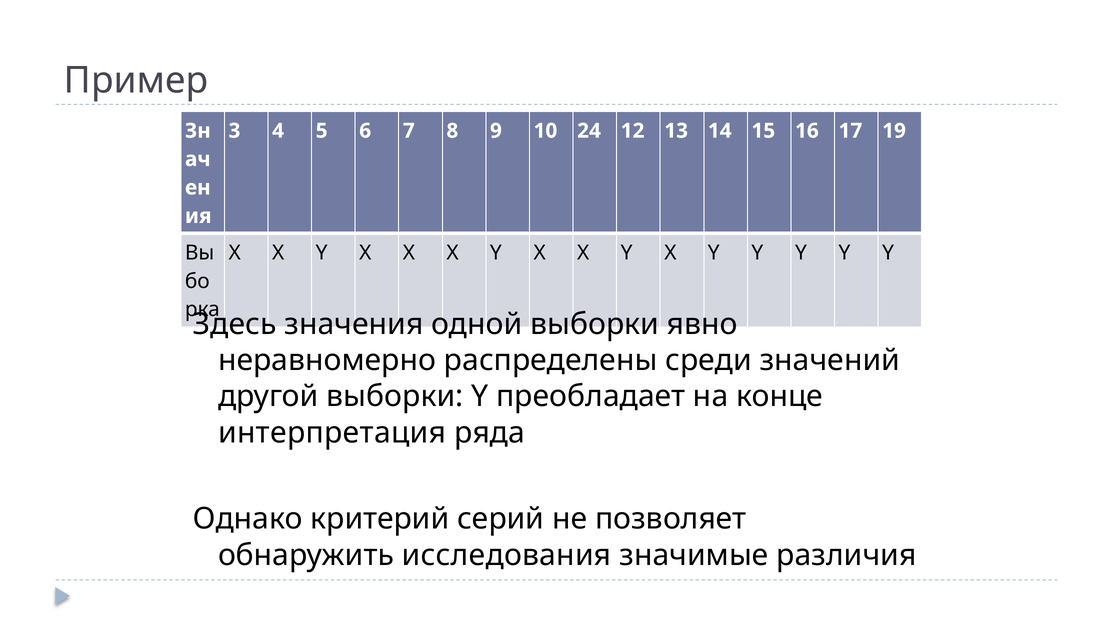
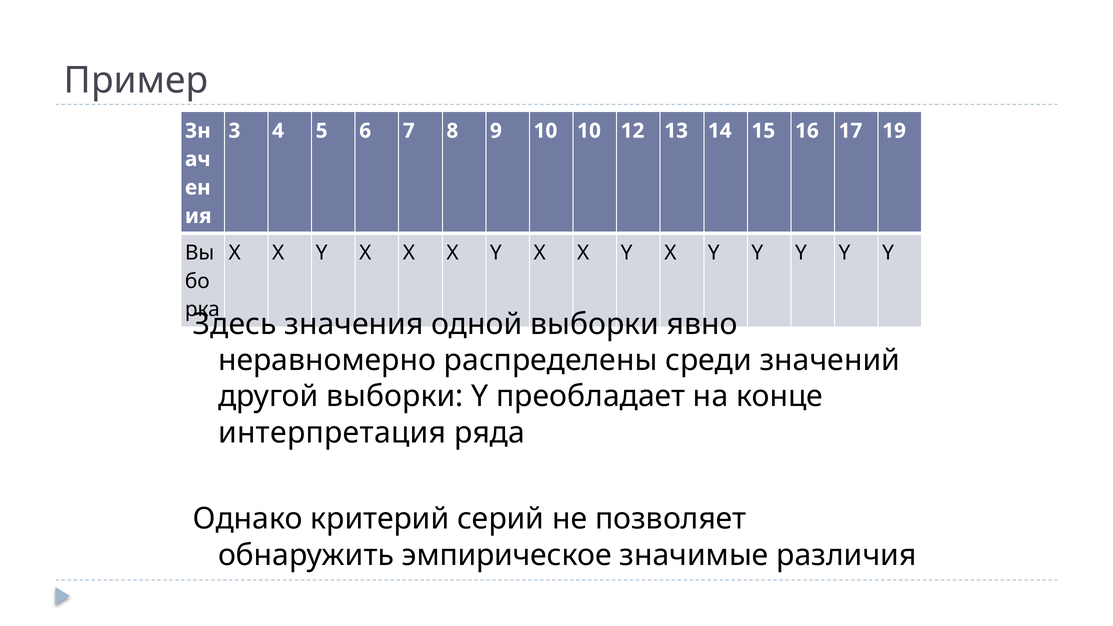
10 24: 24 -> 10 (589, 131)
исследования: исследования -> эмпирическое (507, 555)
